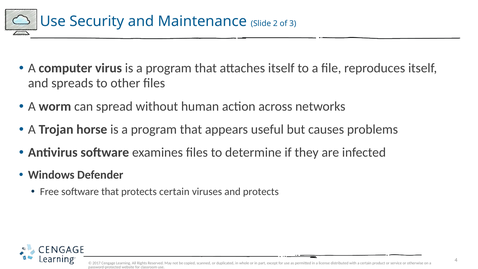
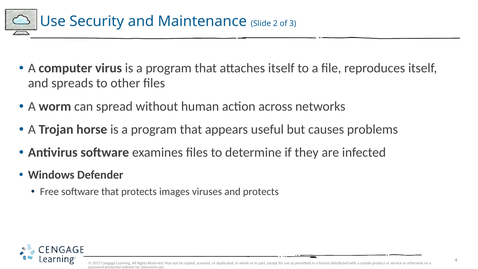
protects certain: certain -> images (174, 192)
